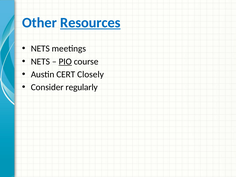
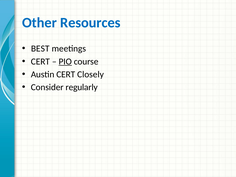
Resources underline: present -> none (90, 23)
NETS: NETS -> BEST (40, 49)
NETS: NETS -> CERT (40, 61)
